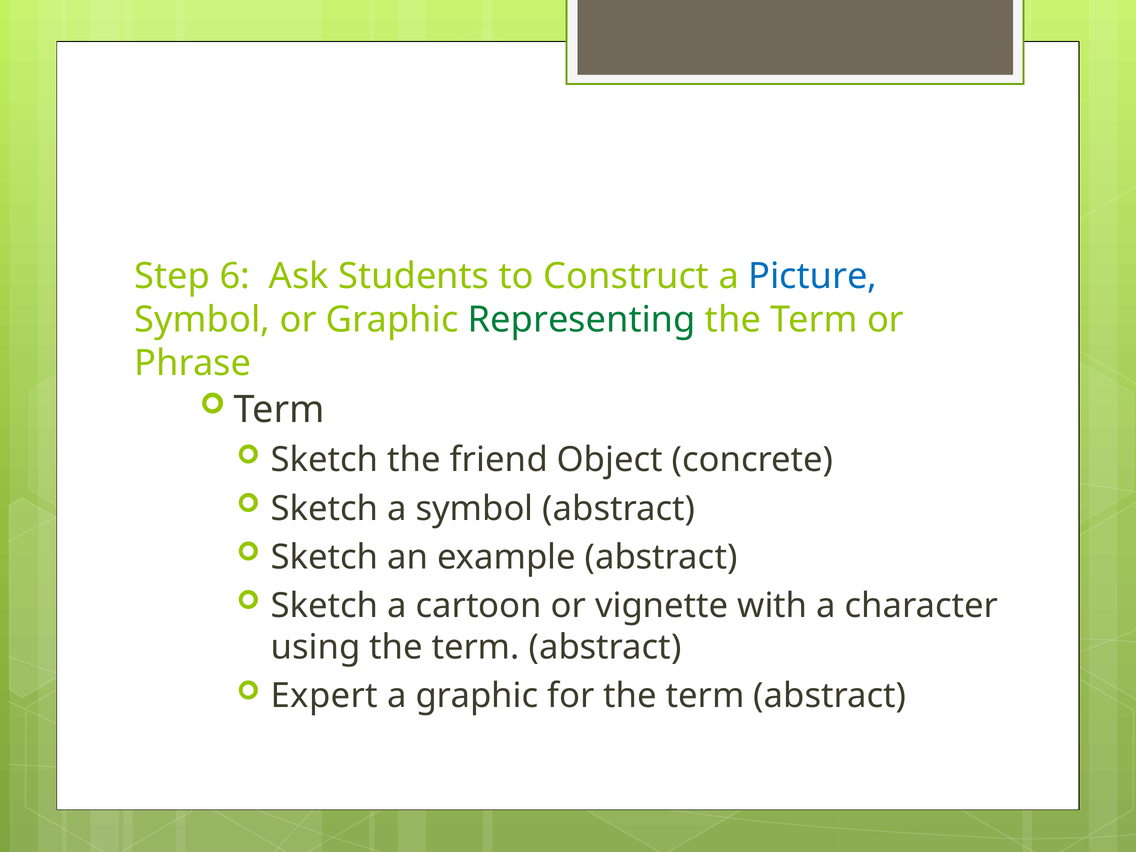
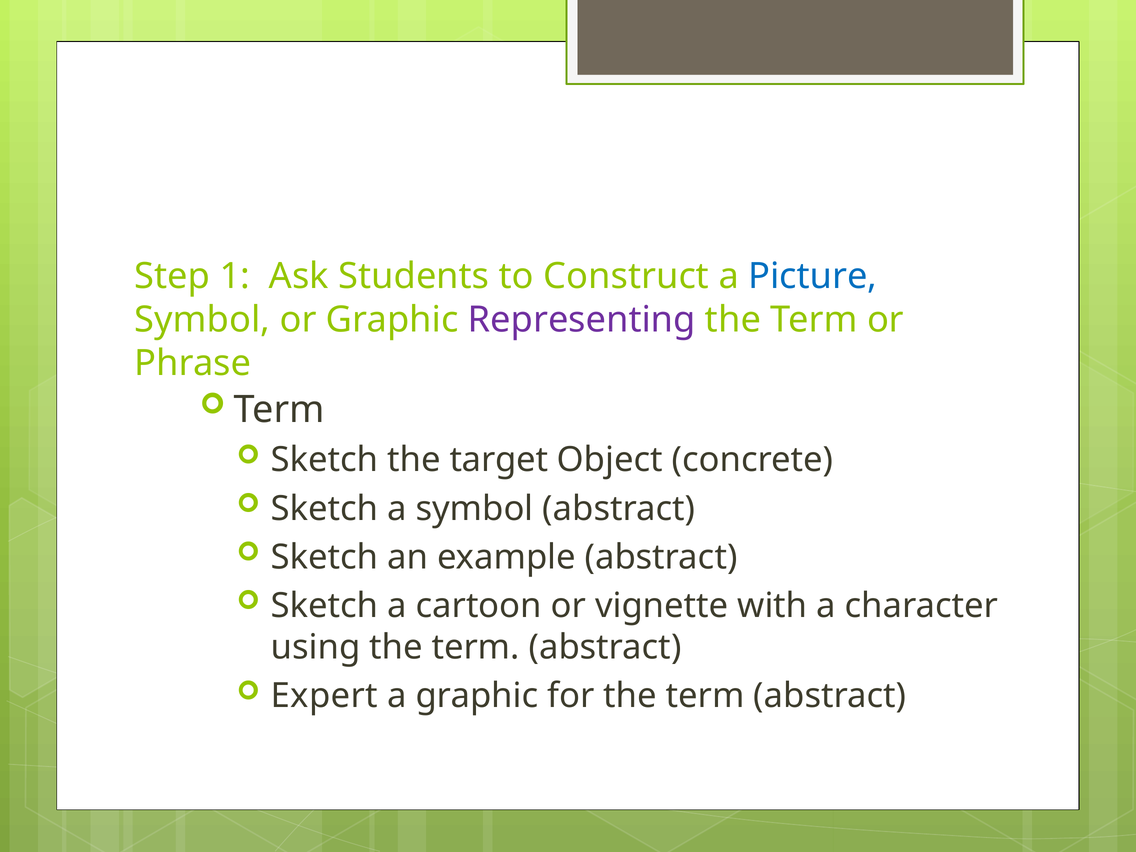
6: 6 -> 1 (235, 276)
Representing colour: green -> purple (582, 320)
friend: friend -> target (499, 460)
